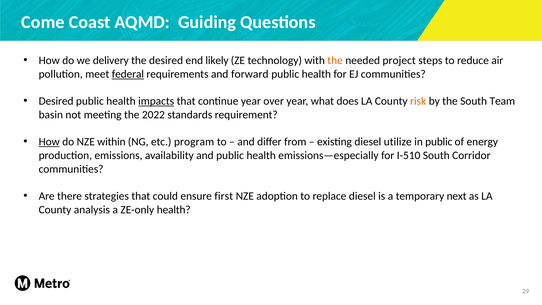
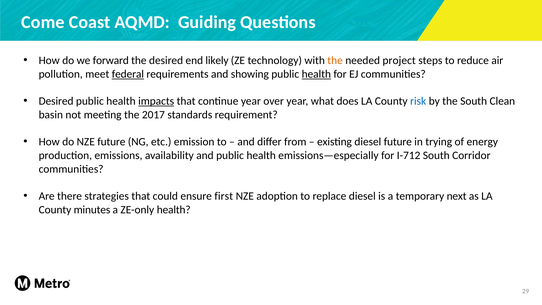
delivery: delivery -> forward (111, 60)
forward: forward -> showing (250, 74)
health underline: none -> present (316, 74)
risk colour: orange -> blue (418, 101)
Team: Team -> Clean (502, 101)
2022: 2022 -> 2017 (153, 115)
How underline: present -> none (49, 142)
NZE within: within -> future (111, 142)
program: program -> emission (194, 142)
diesel utilize: utilize -> future (398, 142)
in public: public -> trying (439, 142)
I-510: I-510 -> I-712 (409, 155)
analysis: analysis -> minutes (92, 210)
